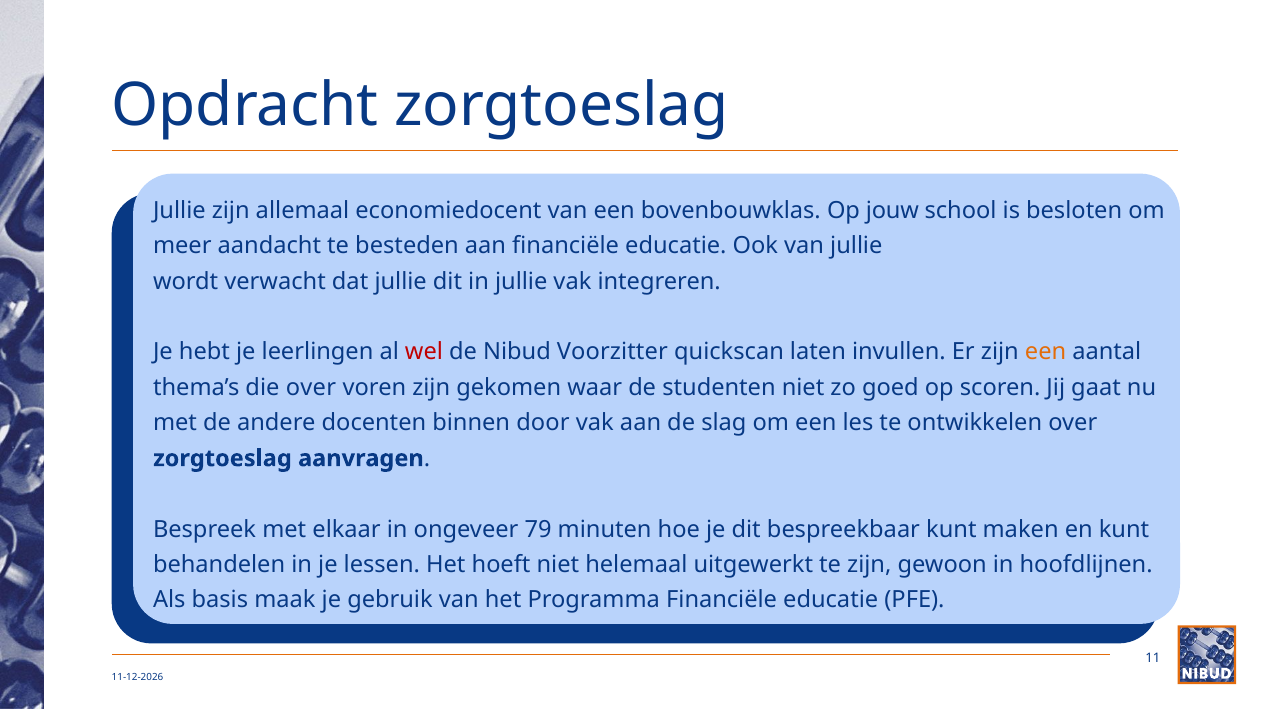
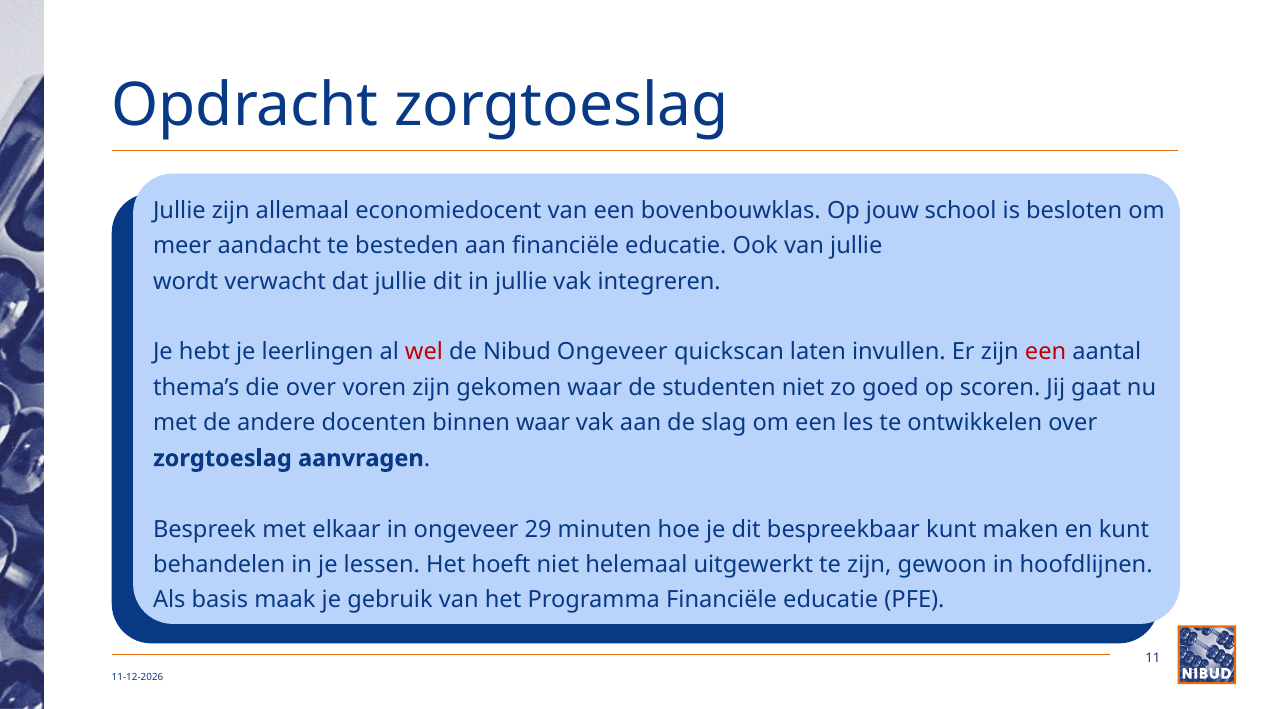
Nibud Voorzitter: Voorzitter -> Ongeveer (612, 352)
een colour: orange -> red (1046, 352)
binnen door: door -> waar (543, 423)
79: 79 -> 29 (538, 530)
